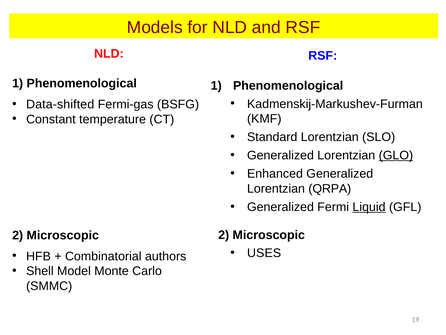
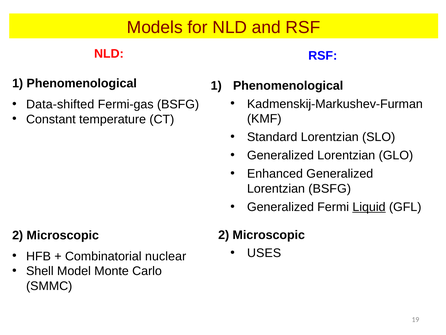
GLO underline: present -> none (396, 155)
Lorentzian QRPA: QRPA -> BSFG (330, 188)
authors: authors -> nuclear (166, 256)
